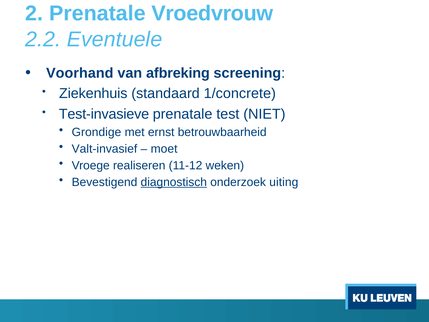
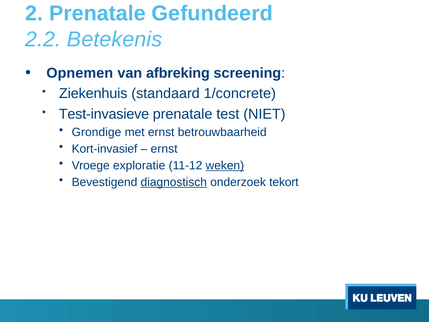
Vroedvrouw: Vroedvrouw -> Gefundeerd (212, 14)
Eventuele: Eventuele -> Betekenis (115, 39)
Voorhand: Voorhand -> Opnemen (80, 73)
Valt-invasief: Valt-invasief -> Kort-invasief (105, 149)
moet: moet -> ernst (164, 149)
realiseren: realiseren -> exploratie (139, 165)
weken underline: none -> present (225, 165)
uiting: uiting -> tekort (284, 182)
